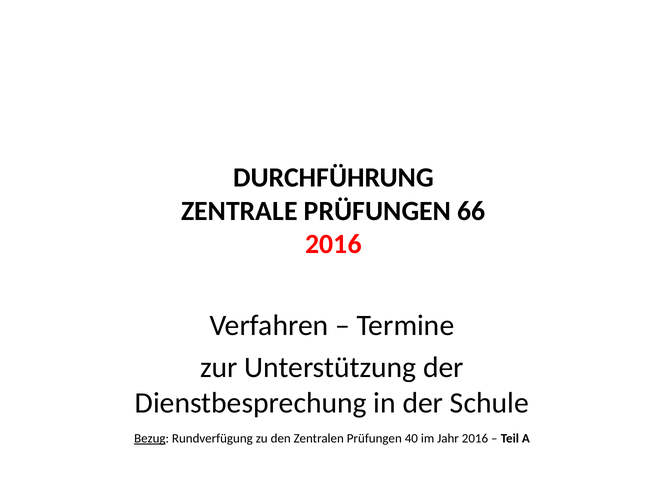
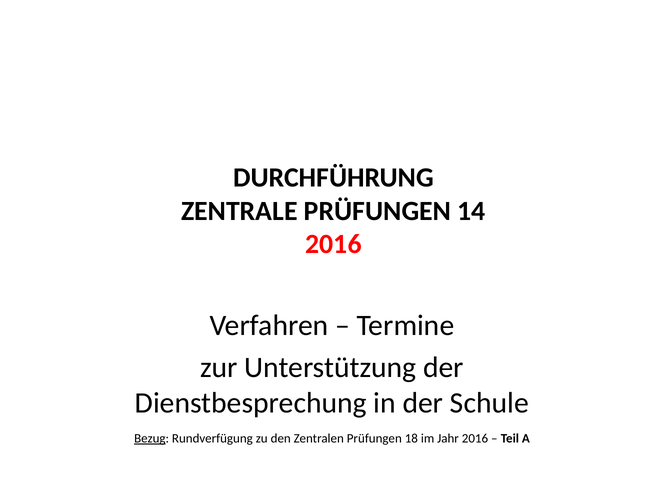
66: 66 -> 14 (471, 211)
40: 40 -> 18 (411, 439)
